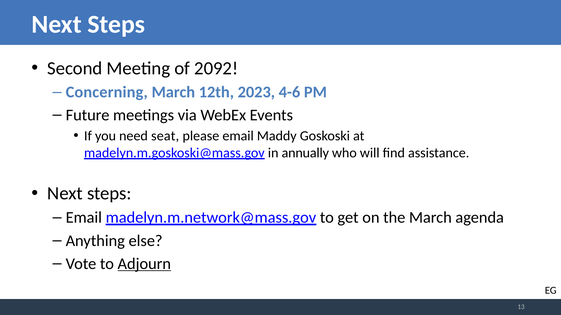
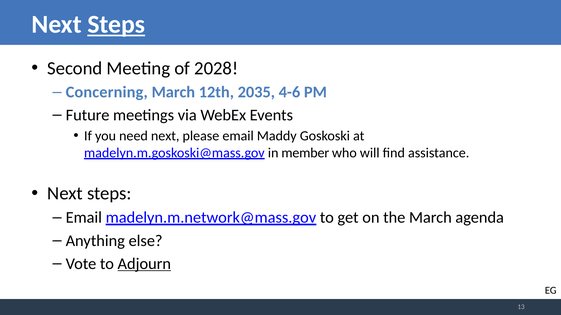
Steps underline: none -> present (116, 25)
2092: 2092 -> 2028 (216, 68)
2023: 2023 -> 2035 (256, 92)
need seat: seat -> next (165, 136)
annually: annually -> member (305, 153)
